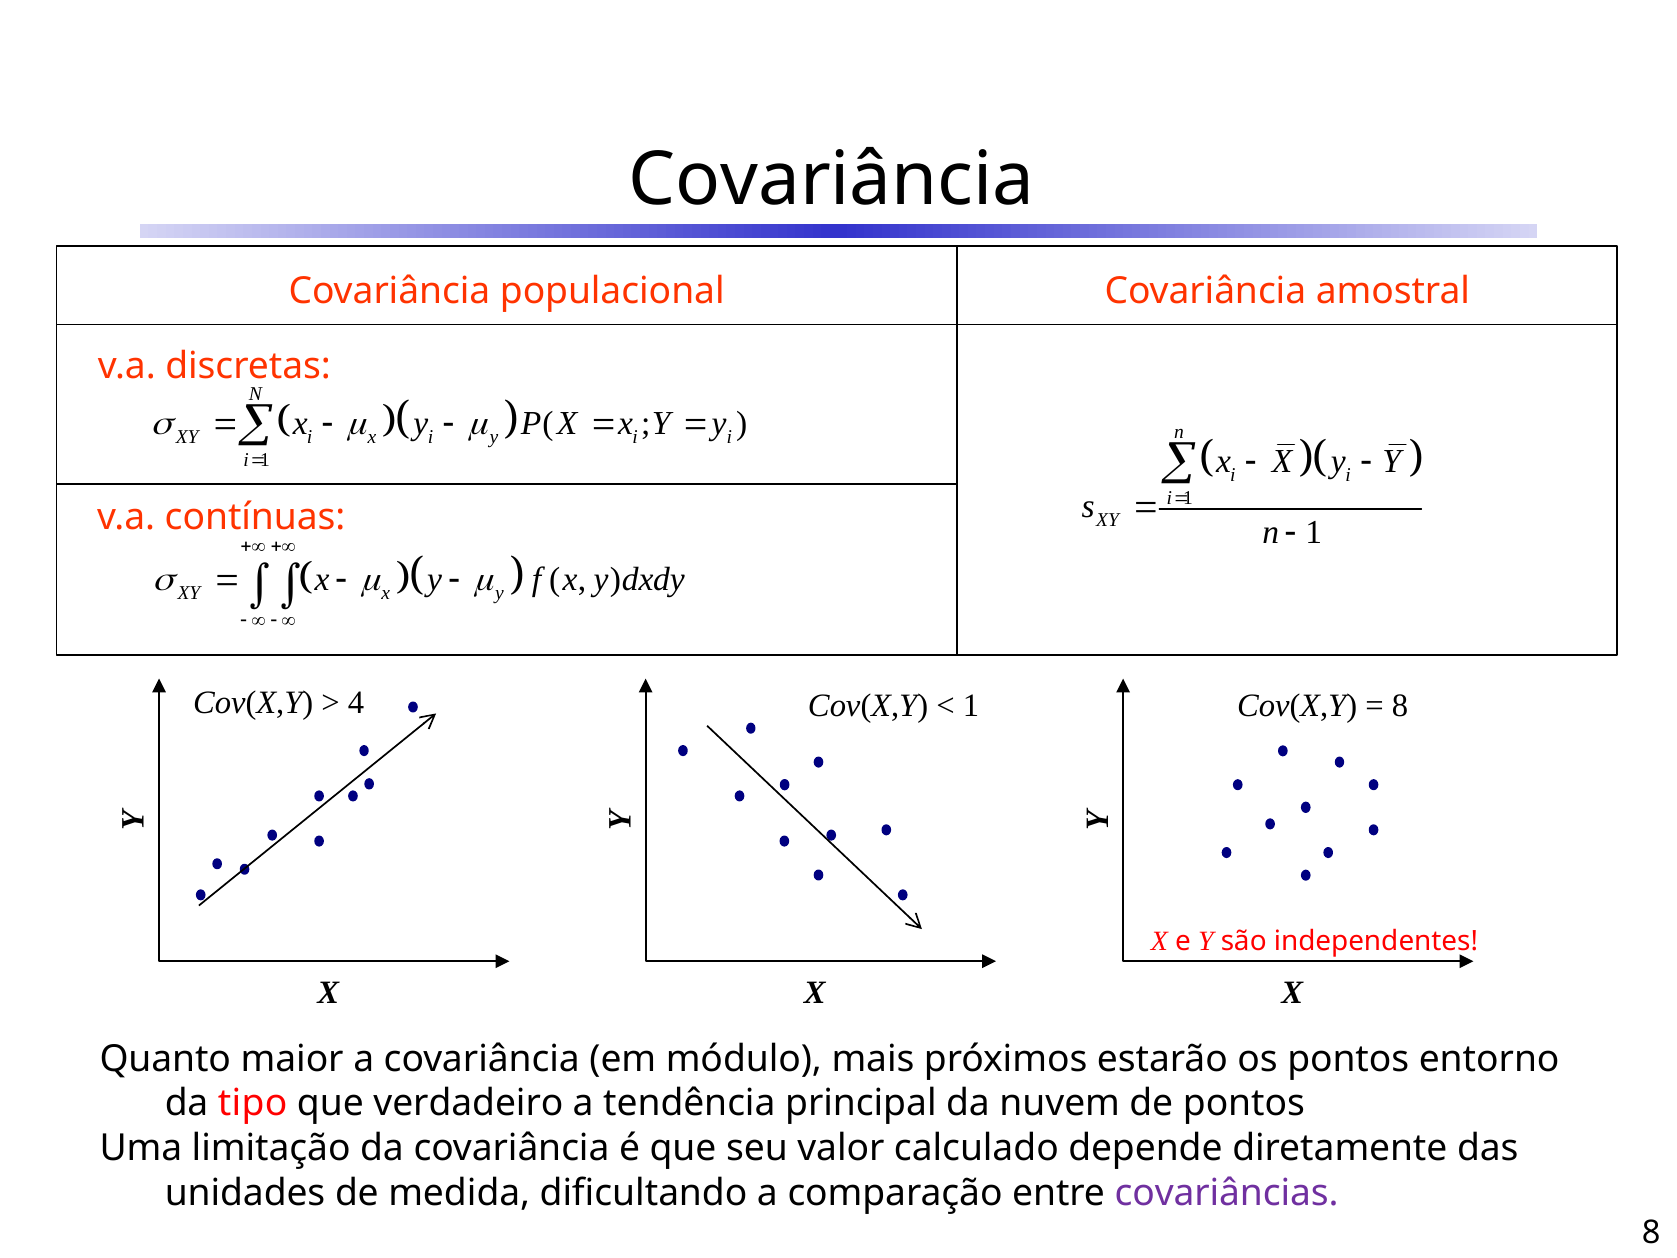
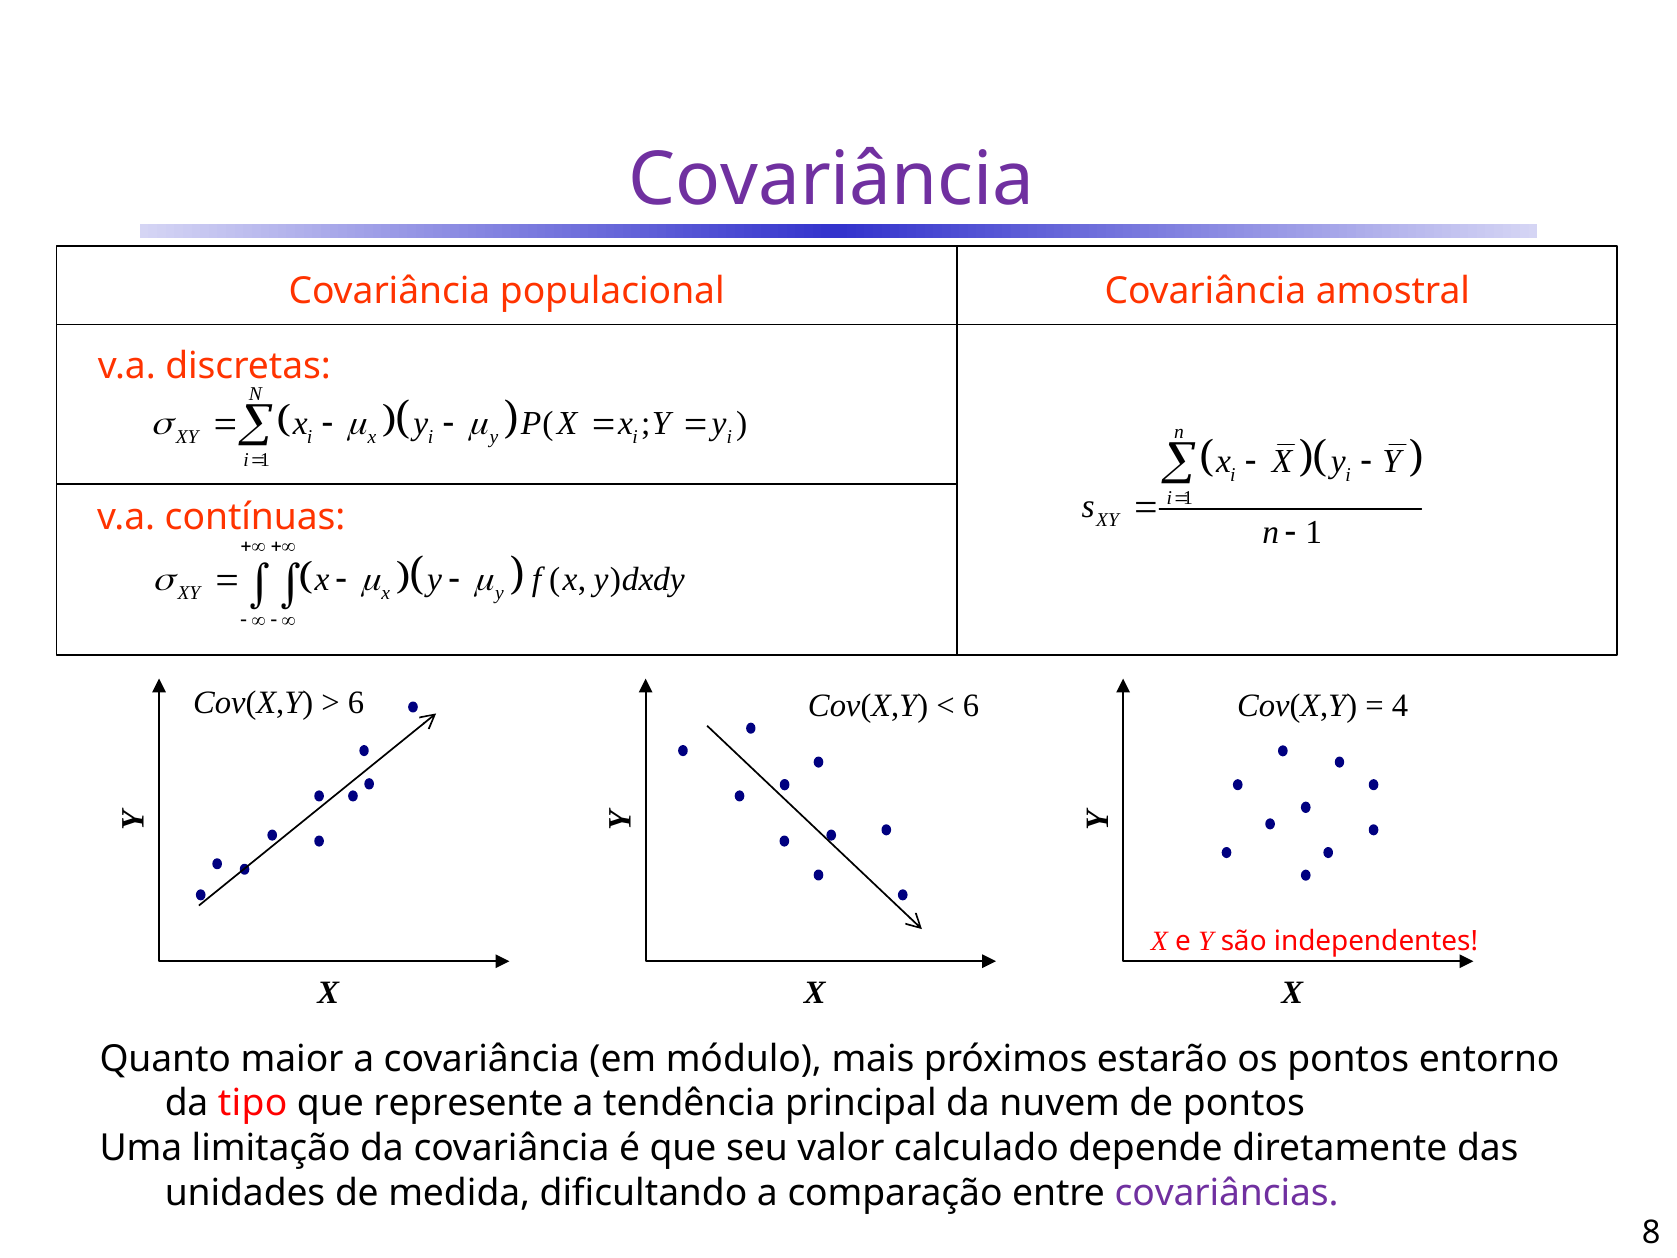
Covariância colour: black -> purple (831, 180)
4: 4 -> 6 (356, 702)
8: 8 -> 4 (1400, 706)
1: 1 -> 6 (971, 706)
verdadeiro: verdadeiro -> represente (468, 1103)
